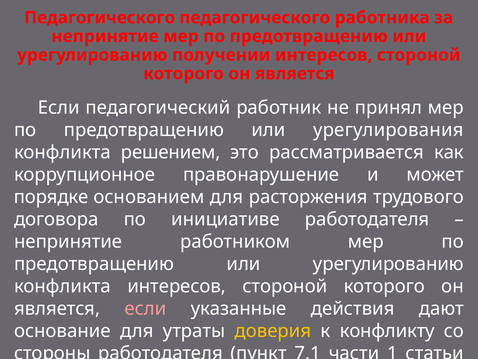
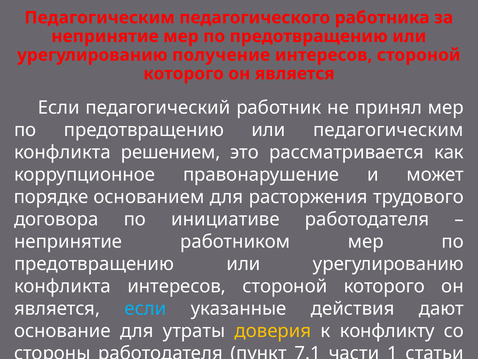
Педагогического: Педагогического -> Педагогическим (100, 18)
получении: получении -> получение (221, 55)
или урегулирования: урегулирования -> педагогическим (388, 130)
если colour: pink -> light blue (145, 308)
